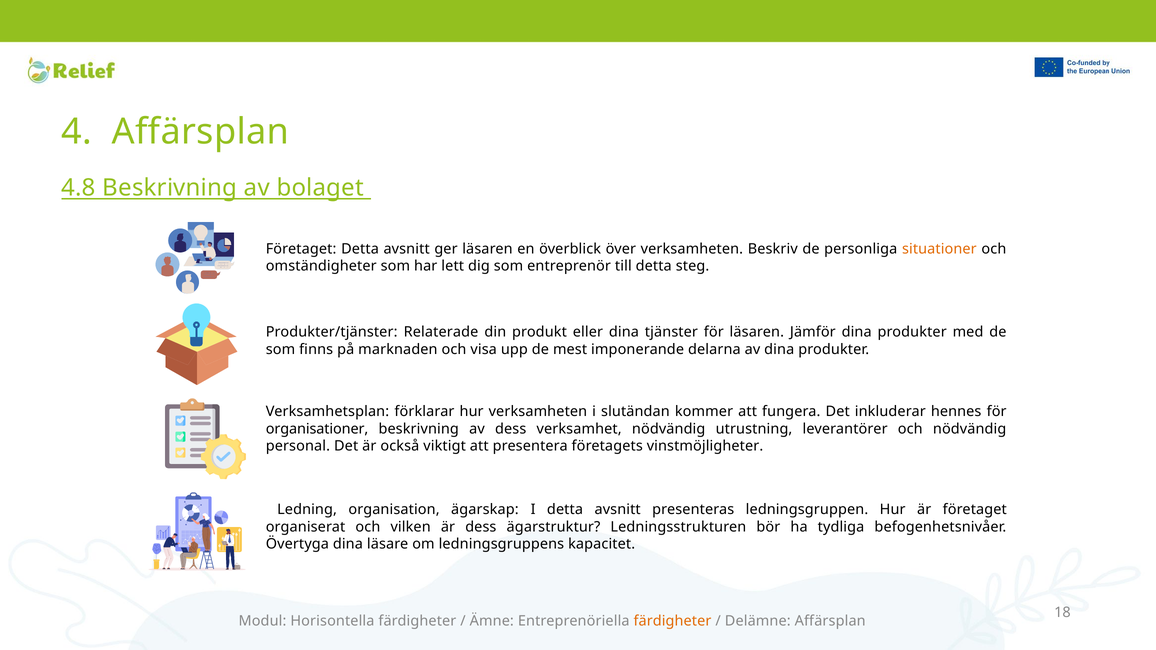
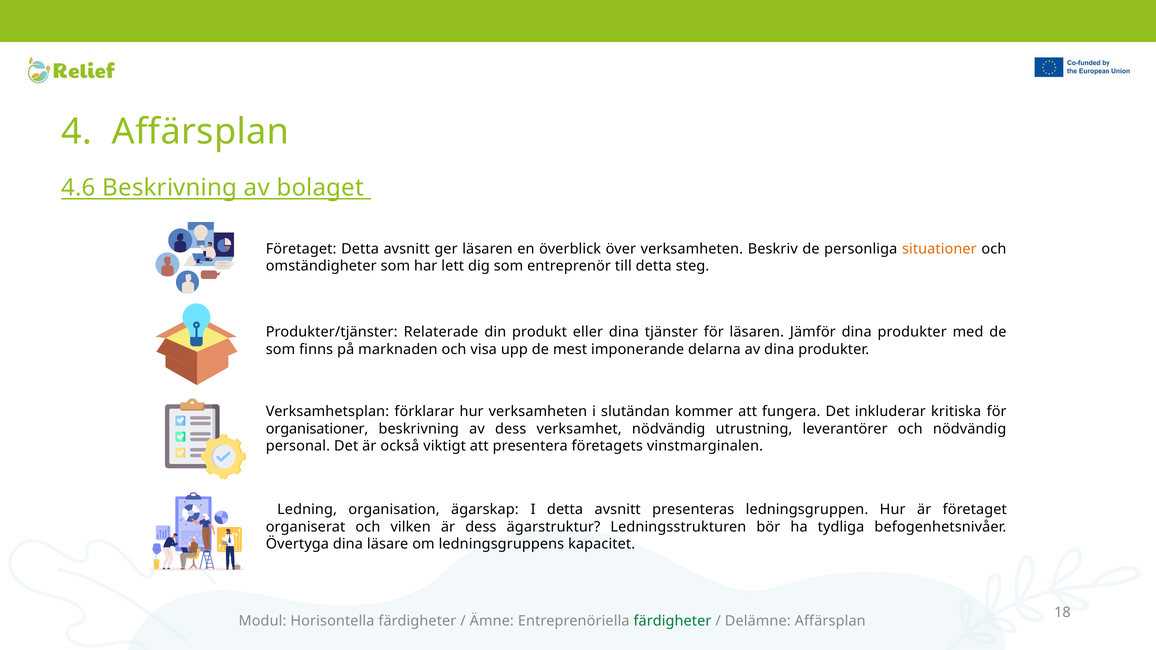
4.8: 4.8 -> 4.6 (79, 188)
hennes: hennes -> kritiska (956, 412)
vinstmöjligheter: vinstmöjligheter -> vinstmarginalen (705, 446)
färdigheter colour: orange -> green (672, 621)
